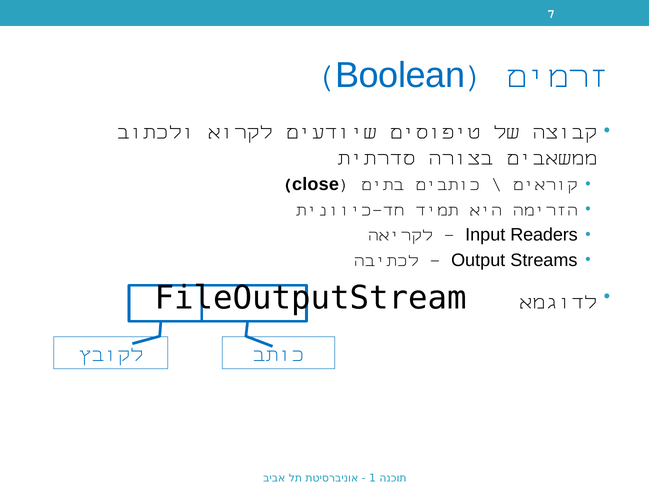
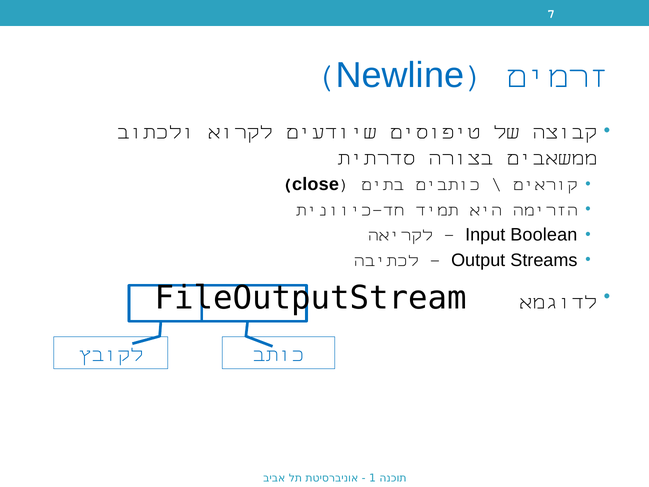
Boolean: Boolean -> Newline (400, 76)
Readers: Readers -> Boolean (544, 235)
